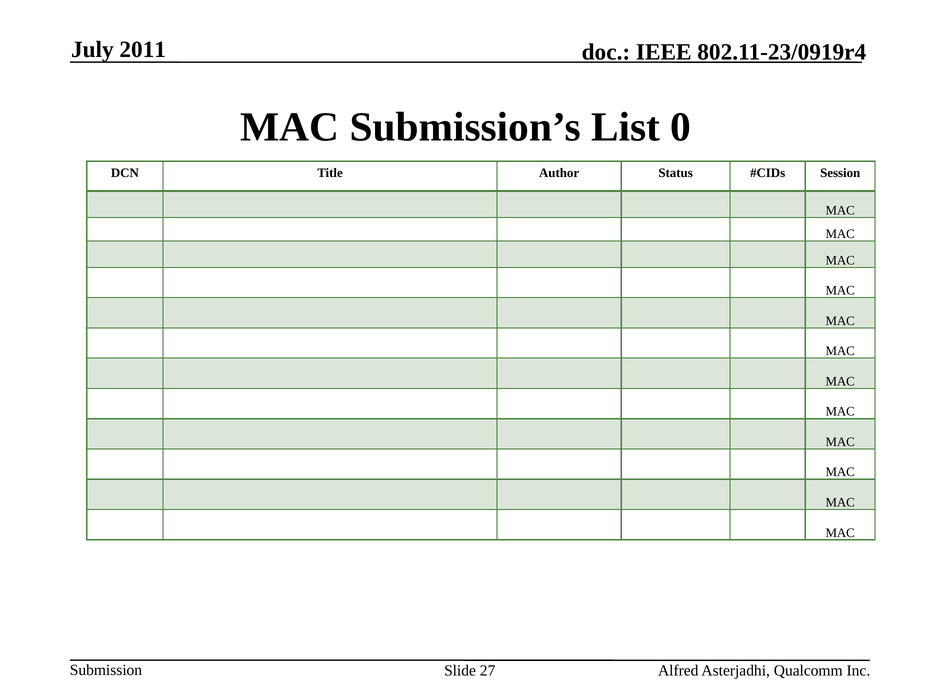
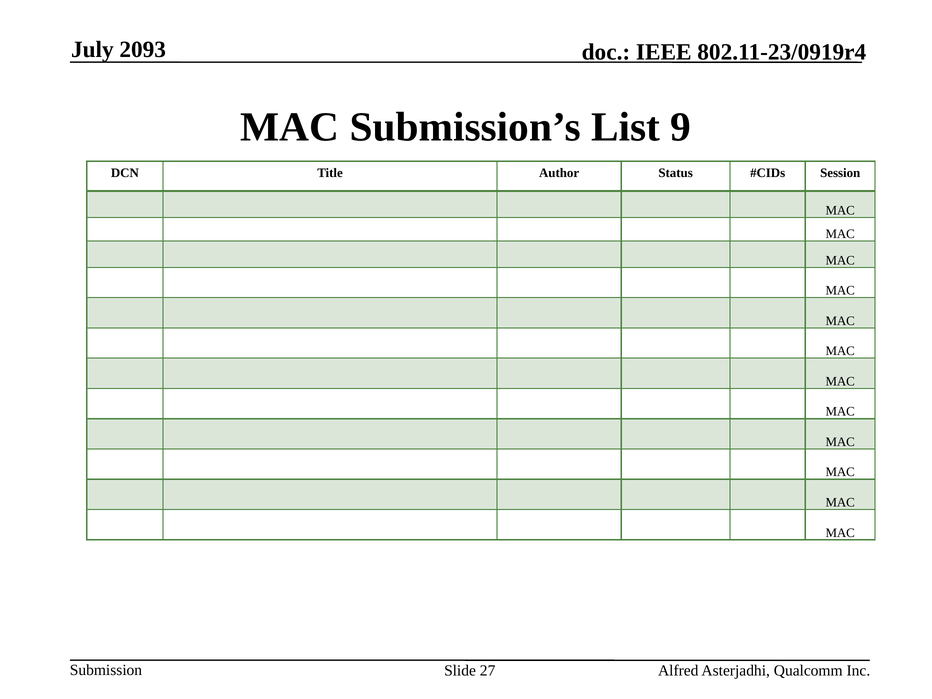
2011: 2011 -> 2093 (143, 49)
0: 0 -> 9 (681, 127)
